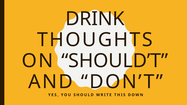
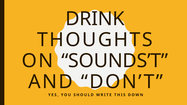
SHOULD’T: SHOULD’T -> SOUNDS’T (115, 61)
